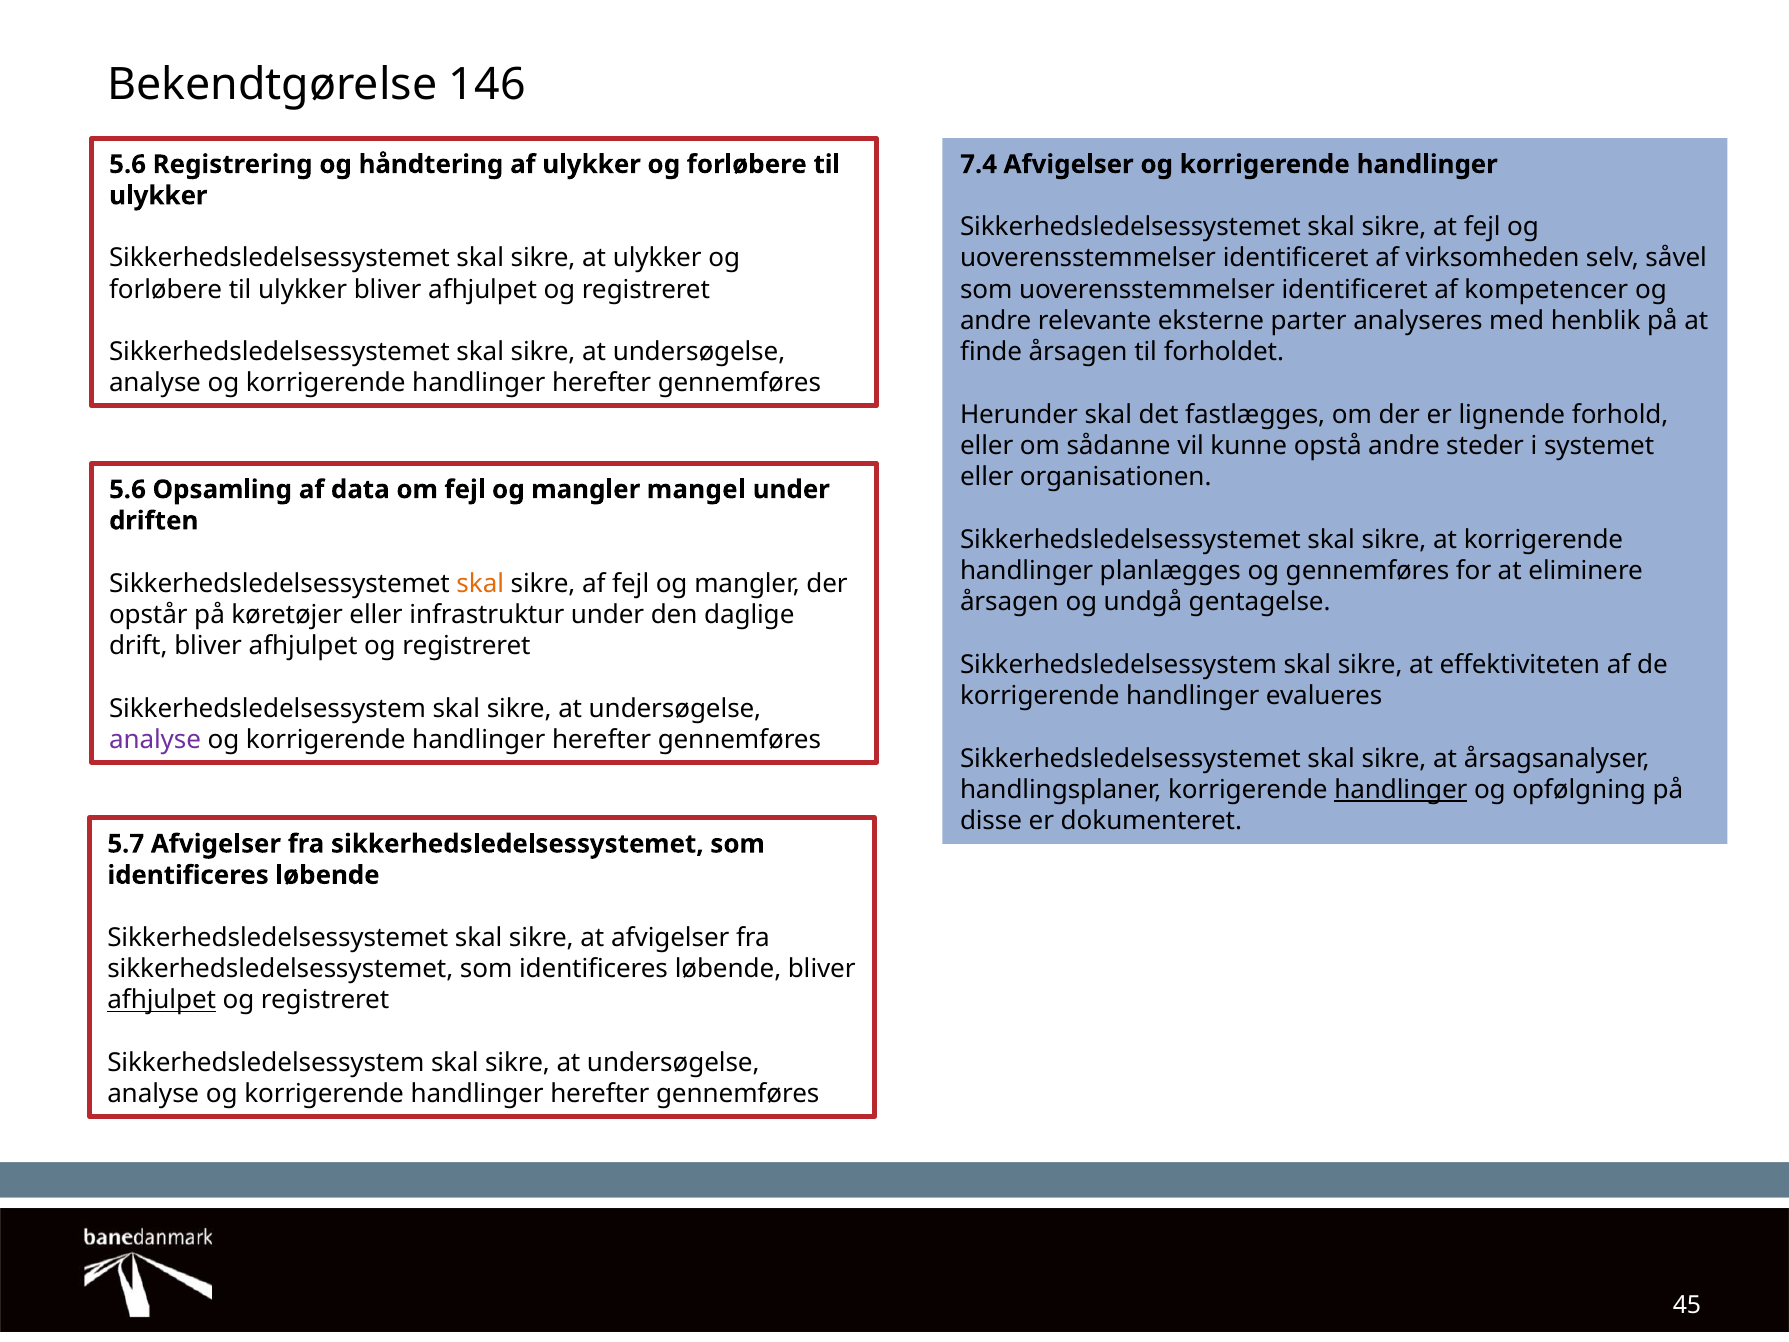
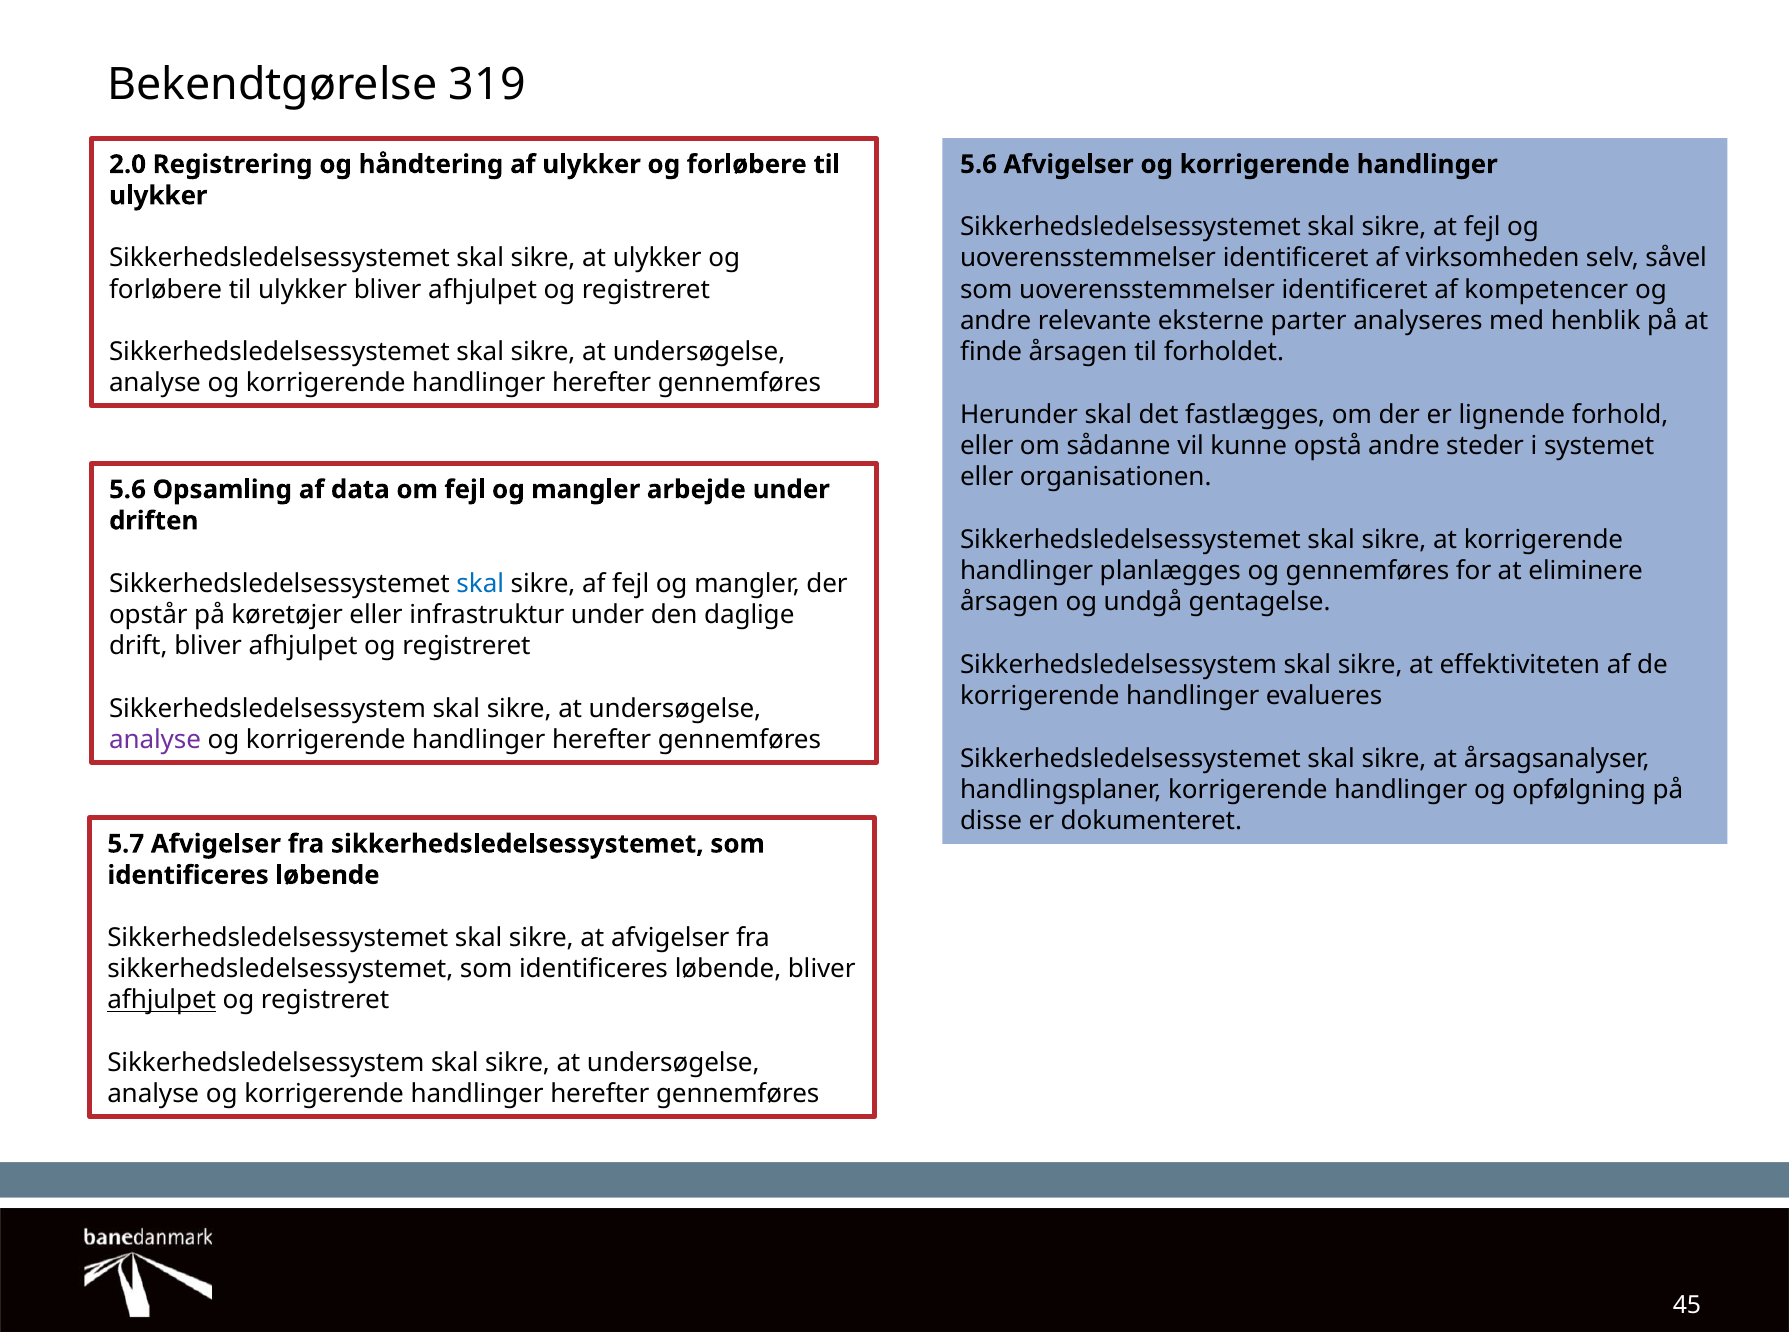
146: 146 -> 319 (487, 85)
5.6: 5.6 -> 2.0 (128, 164)
7.4: 7.4 -> 5.6 (979, 164)
mangel: mangel -> arbejde (696, 490)
skal colour: orange -> blue (480, 583)
handlinger underline: present -> none (1401, 790)
